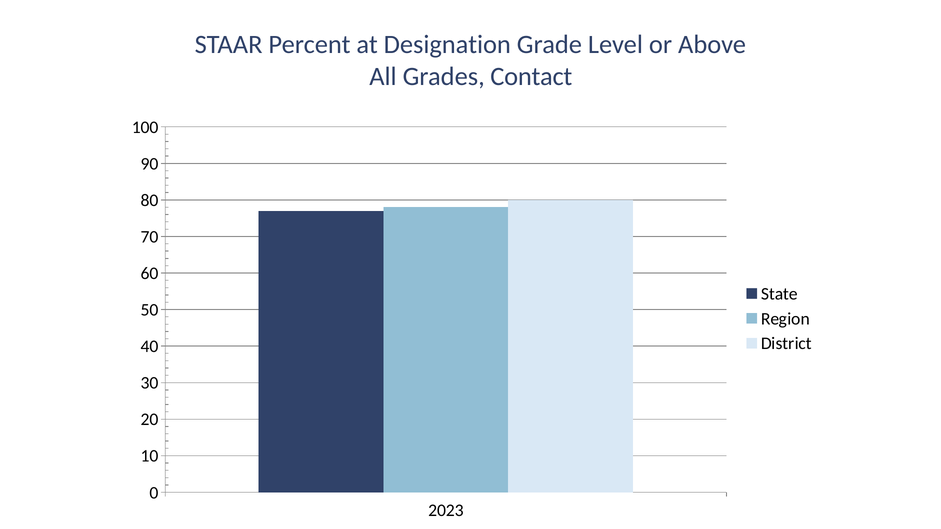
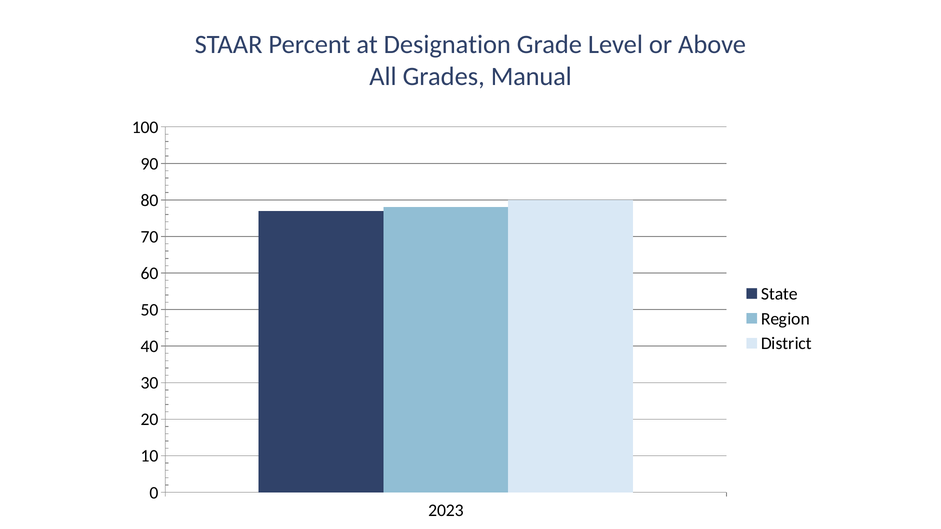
Contact: Contact -> Manual (531, 77)
